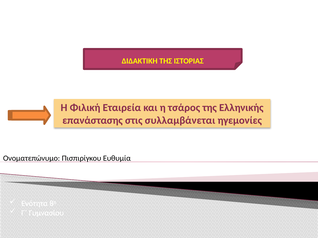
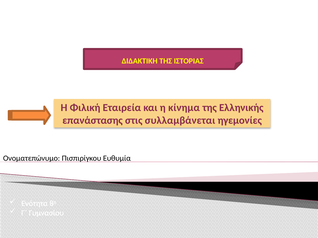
τσάρος: τσάρος -> κίνημα (184, 108)
